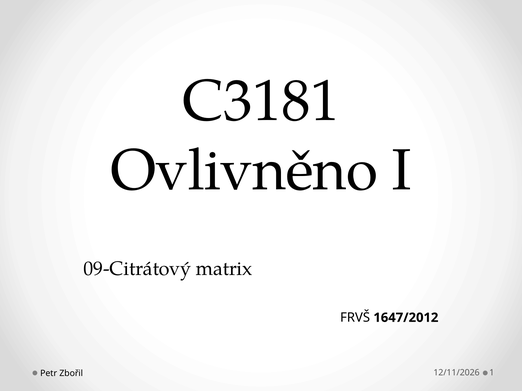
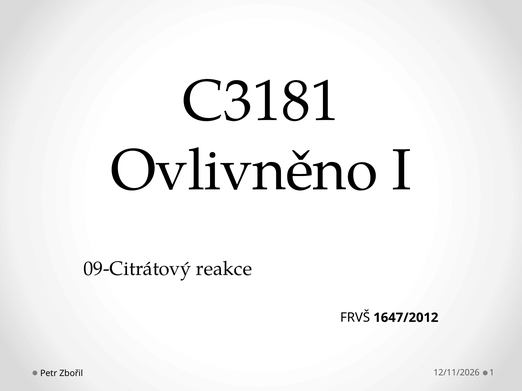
matrix: matrix -> reakce (224, 269)
